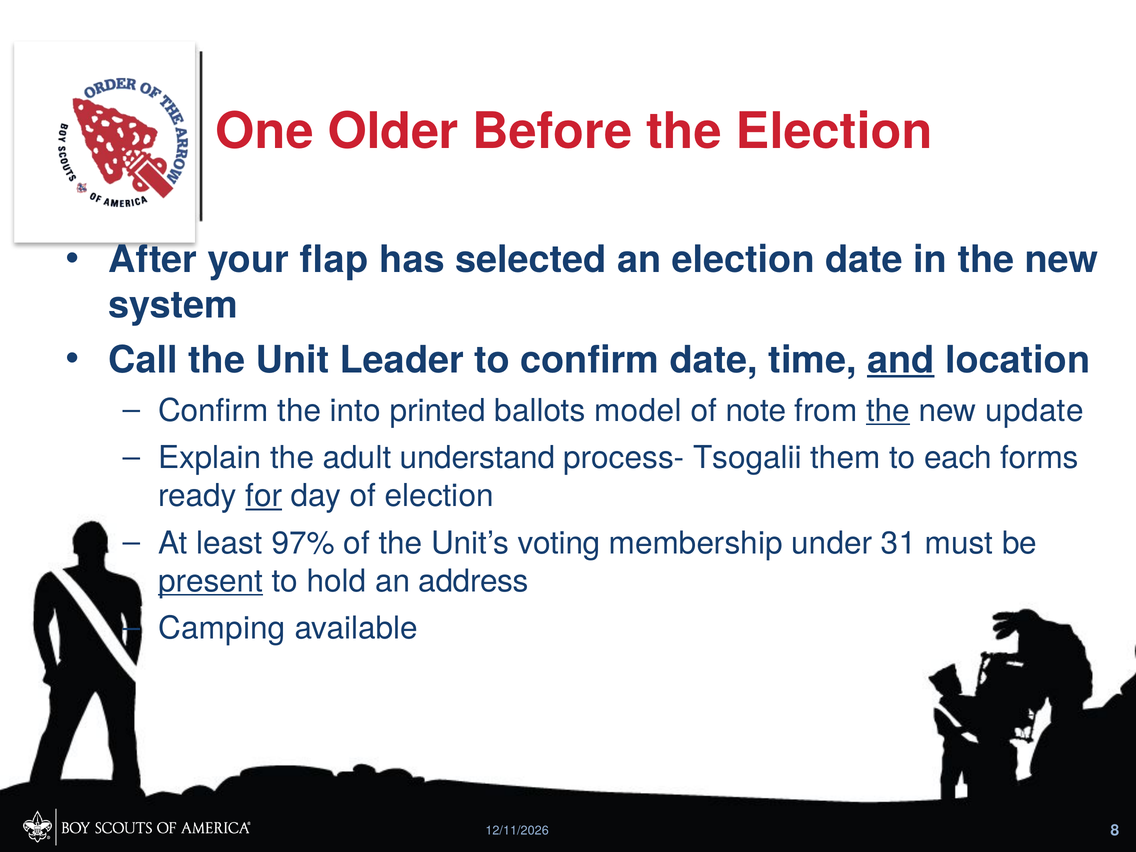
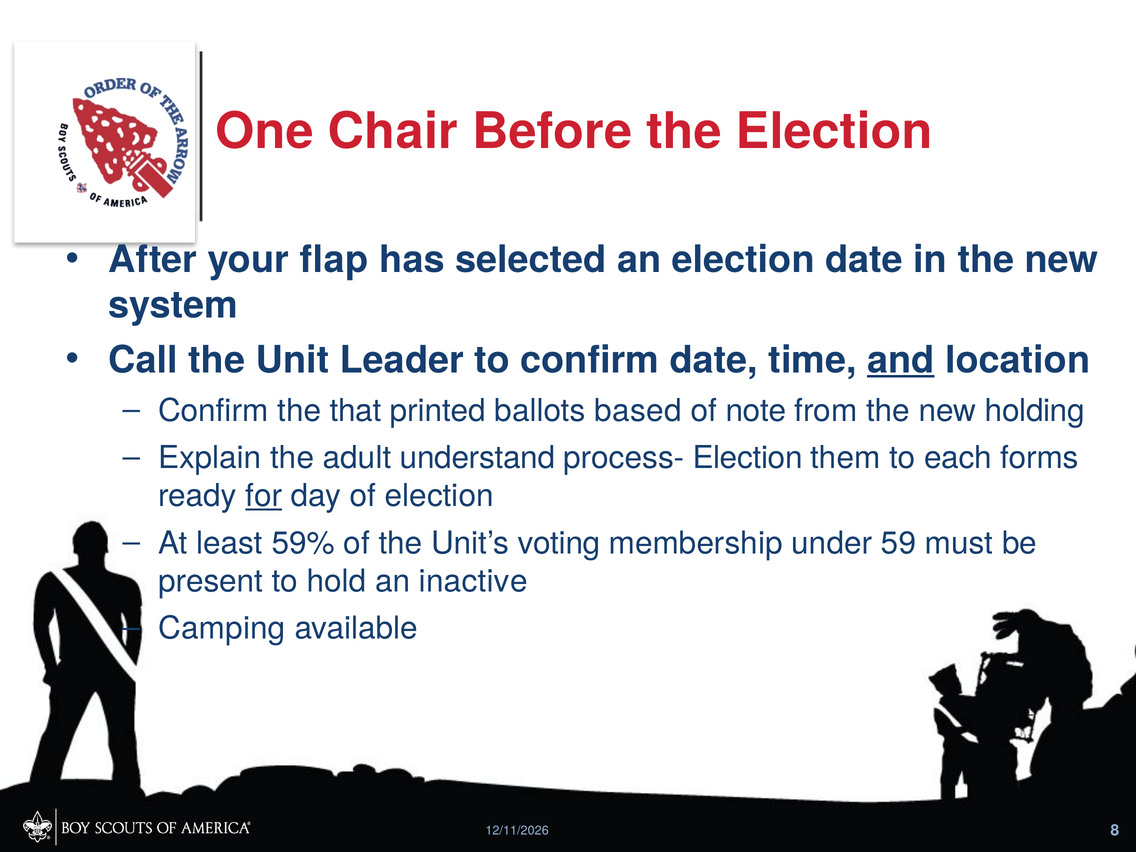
Older: Older -> Chair (393, 132)
into: into -> that (356, 411)
model: model -> based (638, 411)
the underline: present -> none (888, 411)
update: update -> holding (1035, 411)
process- Tsogalii: Tsogalii -> Election (748, 458)
97%: 97% -> 59% (303, 543)
31: 31 -> 59 (899, 543)
present underline: present -> none (211, 581)
address: address -> inactive (473, 581)
